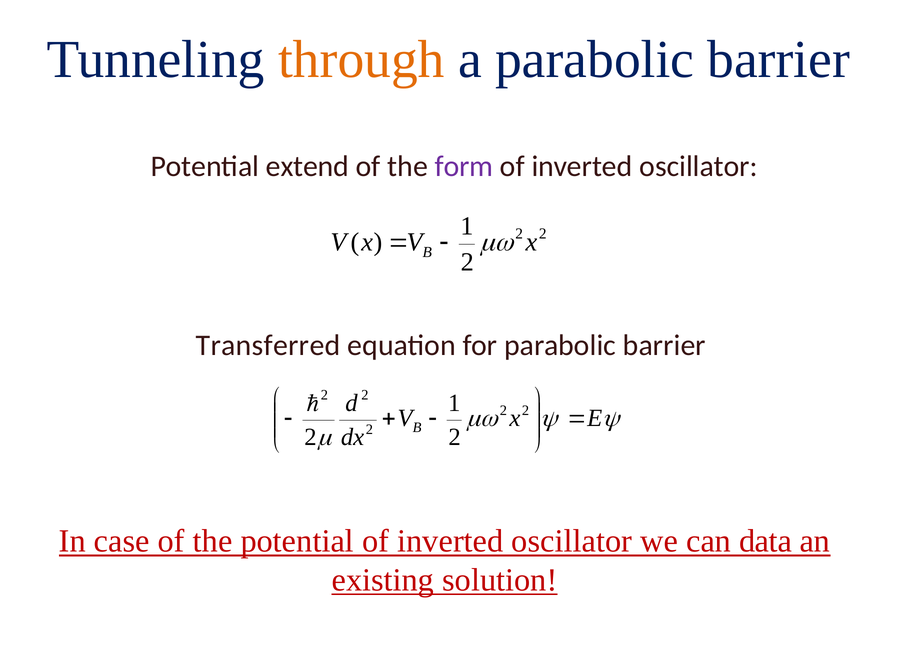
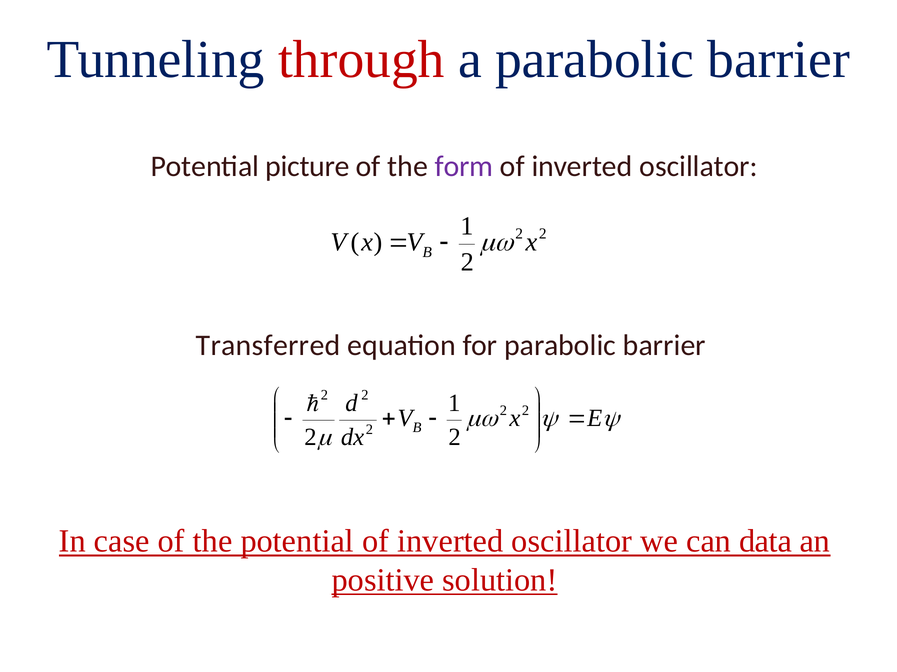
through colour: orange -> red (361, 60)
extend: extend -> picture (308, 166)
existing: existing -> positive (383, 581)
